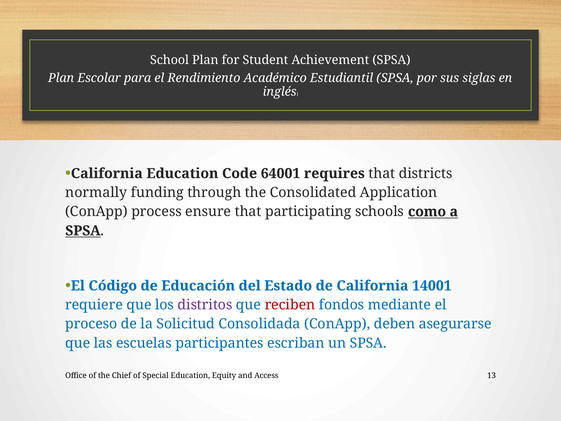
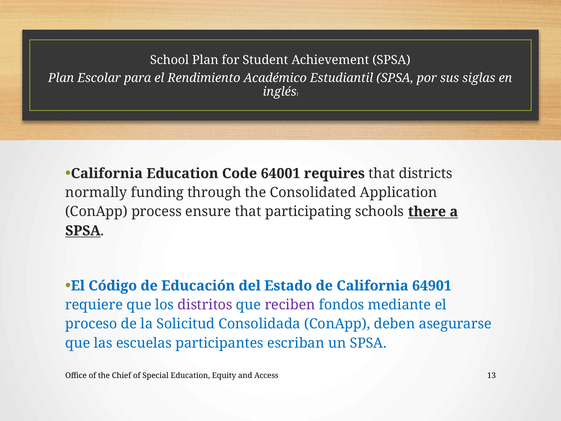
como: como -> there (427, 212)
14001: 14001 -> 64901 (432, 286)
reciben colour: red -> purple (290, 305)
